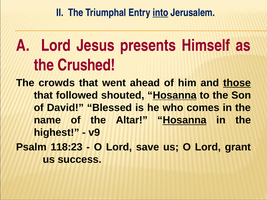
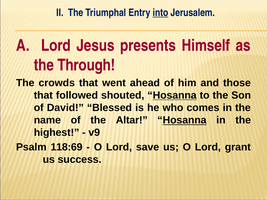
Crushed: Crushed -> Through (86, 65)
those underline: present -> none (237, 83)
118:23: 118:23 -> 118:69 (67, 147)
